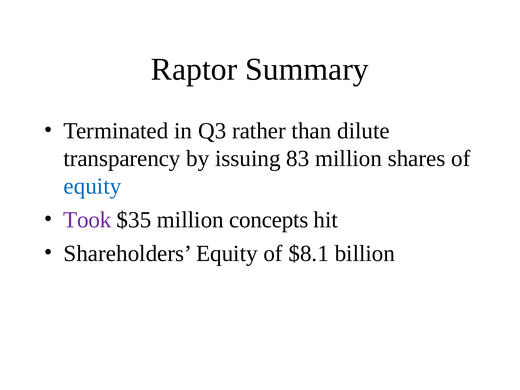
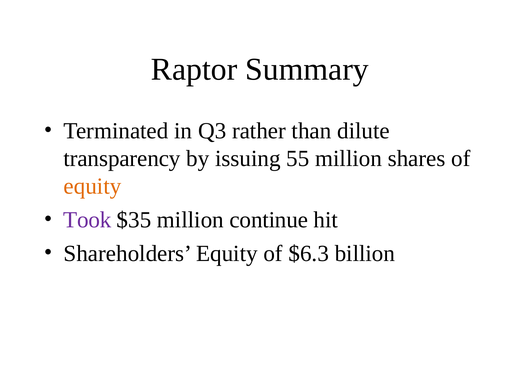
83: 83 -> 55 (298, 159)
equity colour: blue -> orange (92, 186)
concepts: concepts -> continue (269, 220)
$8.1: $8.1 -> $6.3 (309, 253)
